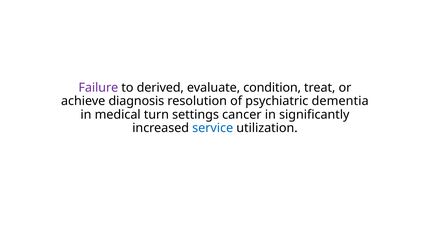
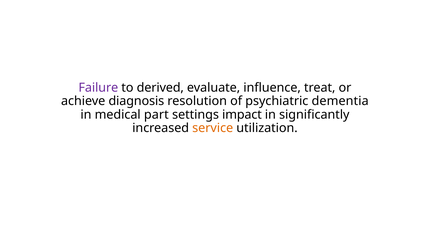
condition: condition -> influence (272, 87)
turn: turn -> part (156, 115)
cancer: cancer -> impact (242, 115)
service colour: blue -> orange (213, 128)
